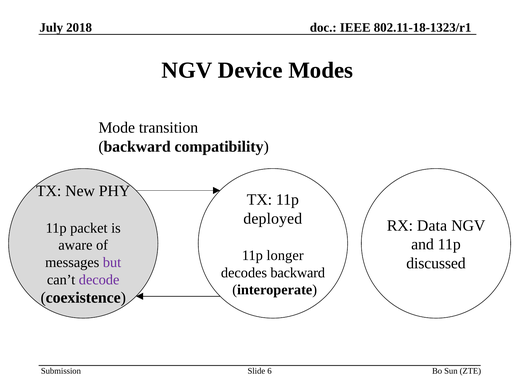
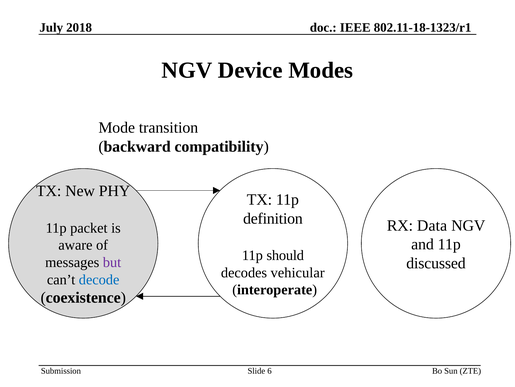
deployed: deployed -> definition (273, 218)
longer: longer -> should (285, 255)
decodes backward: backward -> vehicular (298, 272)
decode colour: purple -> blue (99, 279)
